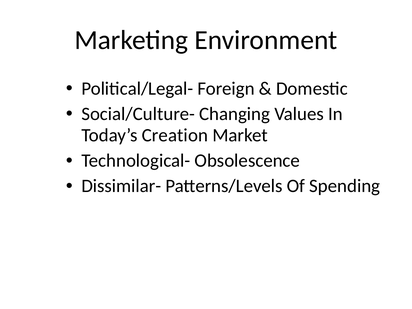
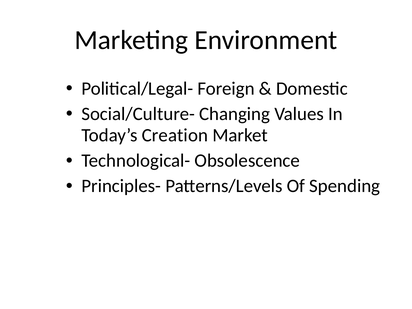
Dissimilar-: Dissimilar- -> Principles- (121, 186)
